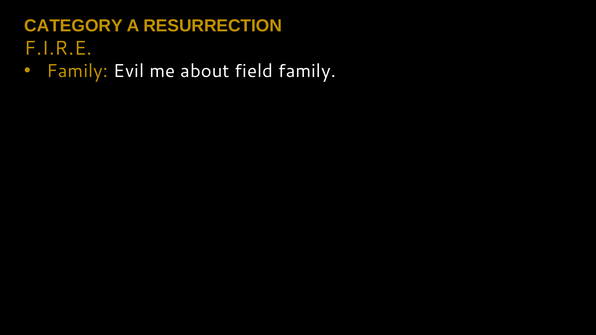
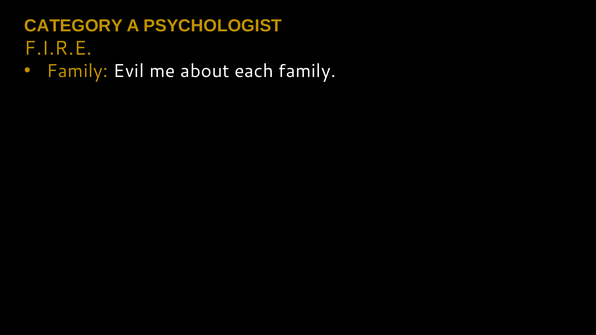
RESURRECTION: RESURRECTION -> PSYCHOLOGIST (213, 26)
field: field -> each (254, 71)
